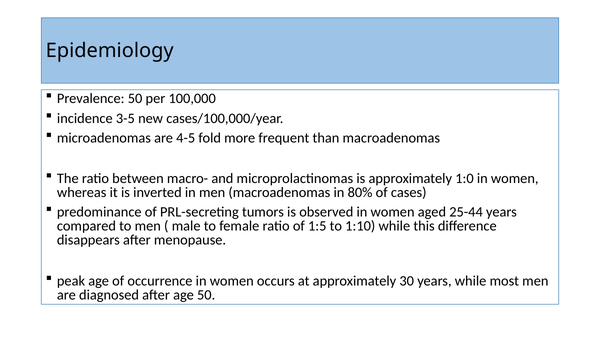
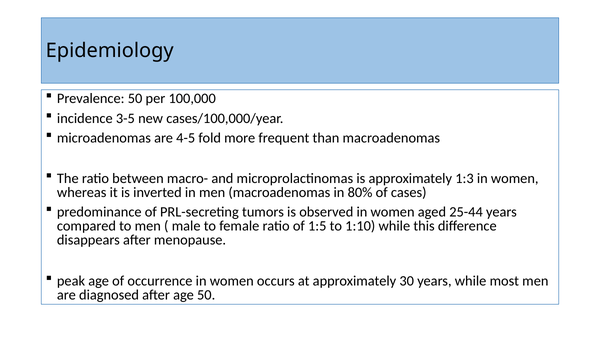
1:0: 1:0 -> 1:3 (464, 178)
